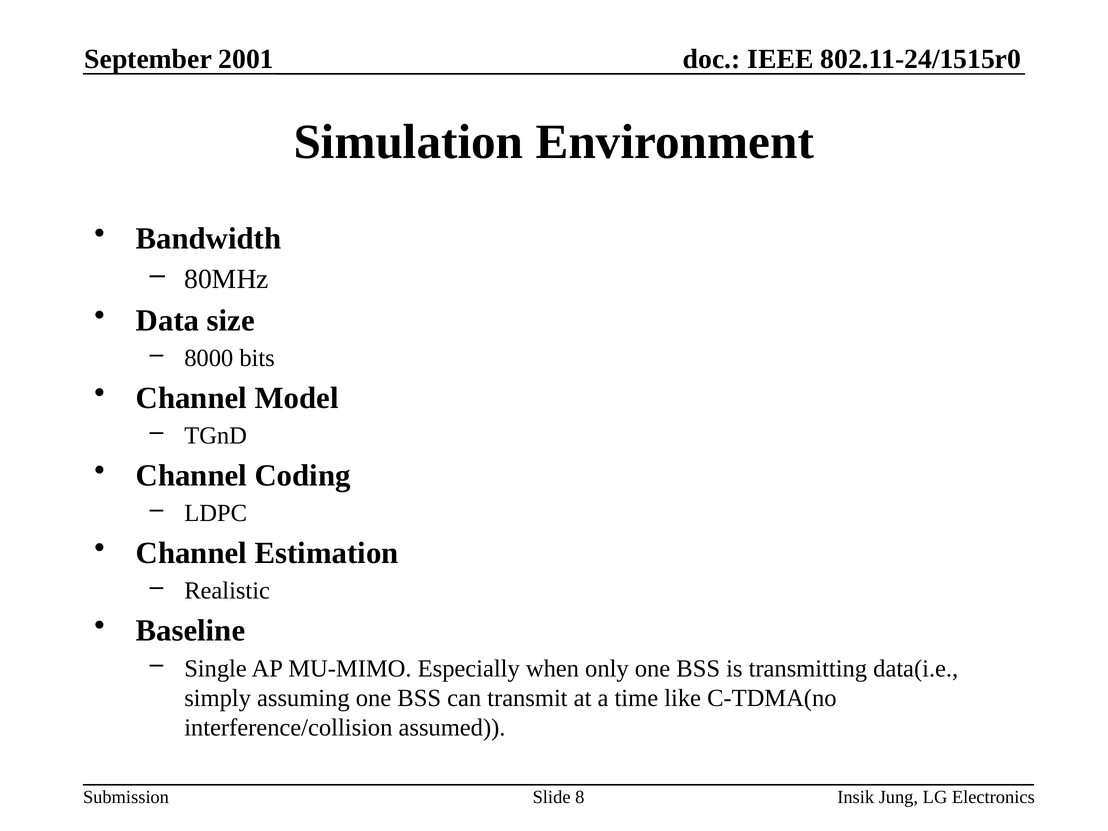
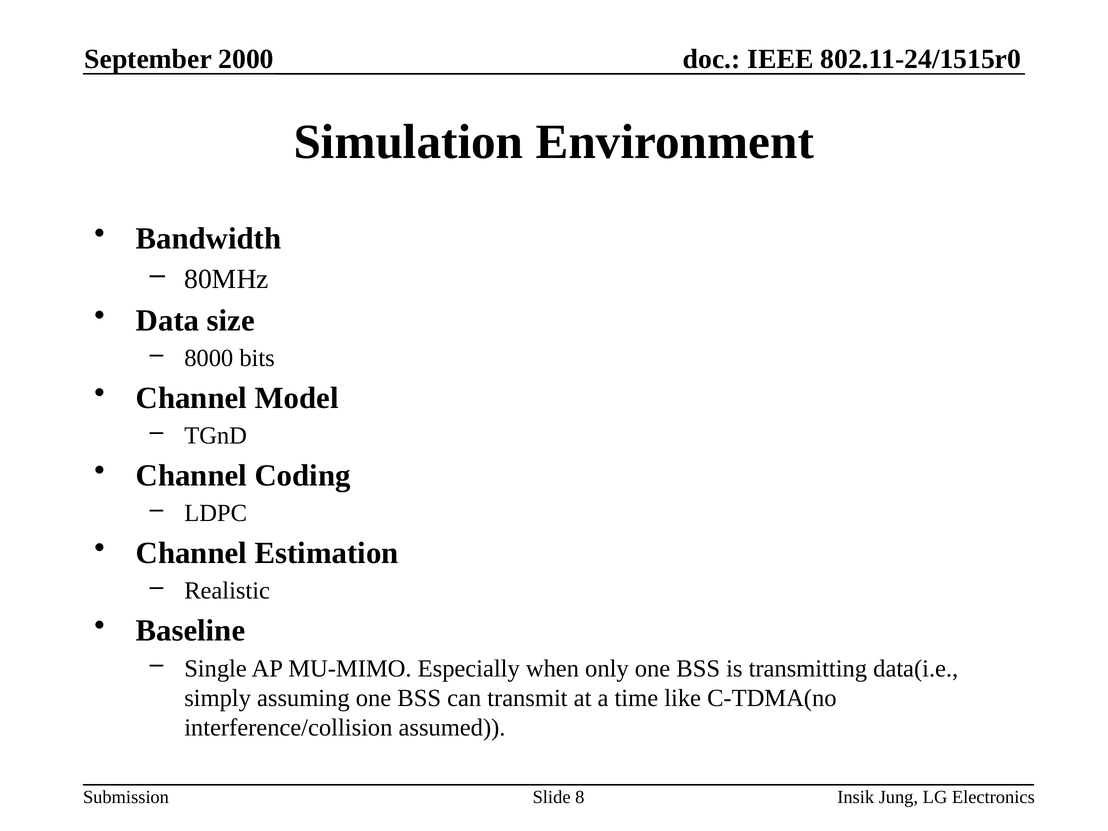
2001: 2001 -> 2000 (246, 59)
